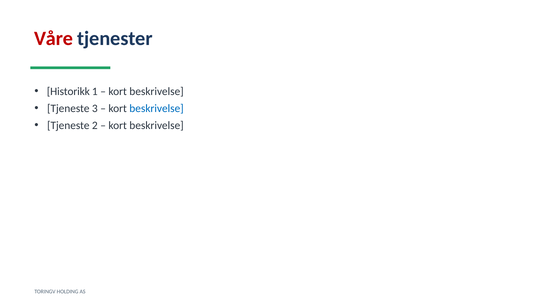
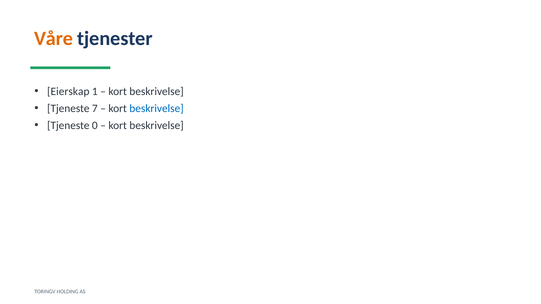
Våre colour: red -> orange (54, 39)
Historikk: Historikk -> Eierskap (68, 92)
3: 3 -> 7 (95, 109)
2: 2 -> 0 (95, 125)
